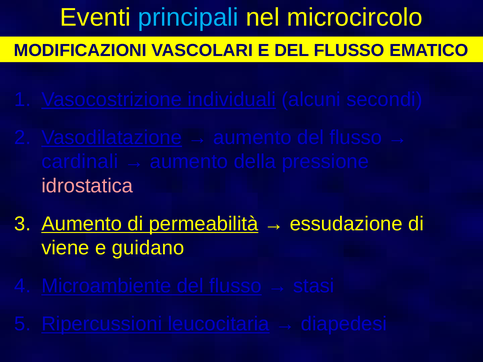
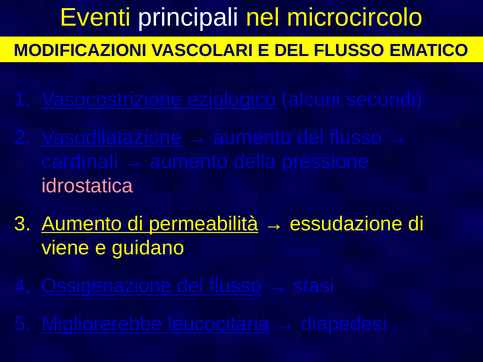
principali colour: light blue -> white (188, 17)
individuali: individuali -> eziologico (232, 100)
Microambiente: Microambiente -> Ossigenazione (106, 286)
Ripercussioni: Ripercussioni -> Migliorerebbe (102, 324)
